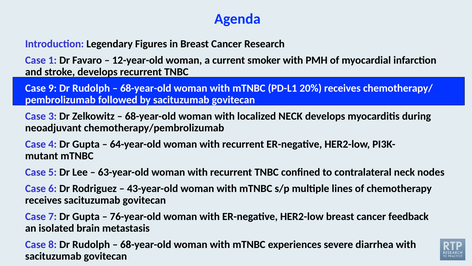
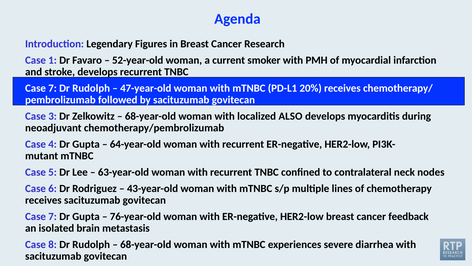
12-year-old: 12-year-old -> 52-year-old (138, 60)
9: 9 -> 7 (53, 88)
68-year-old: 68-year-old -> 47-year-old (146, 88)
localized NECK: NECK -> ALSO (290, 116)
